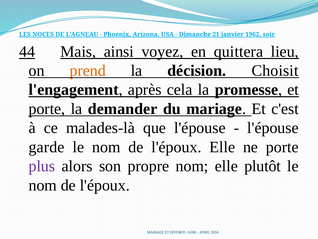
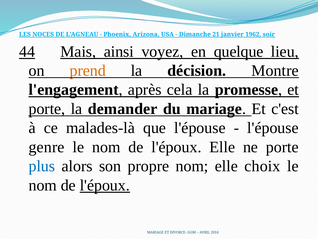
quittera: quittera -> quelque (239, 51)
Choisit: Choisit -> Montre (275, 70)
garde: garde -> genre (47, 147)
plus colour: purple -> blue (42, 166)
plutôt: plutôt -> choix (262, 166)
l'époux underline: none -> present (105, 185)
